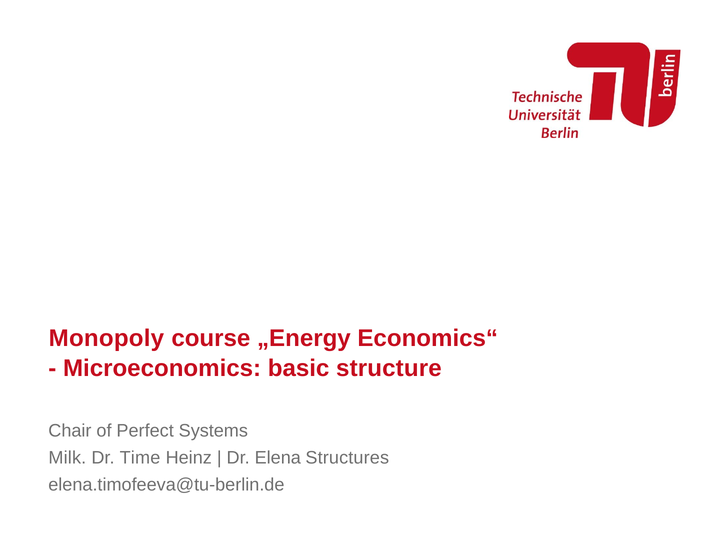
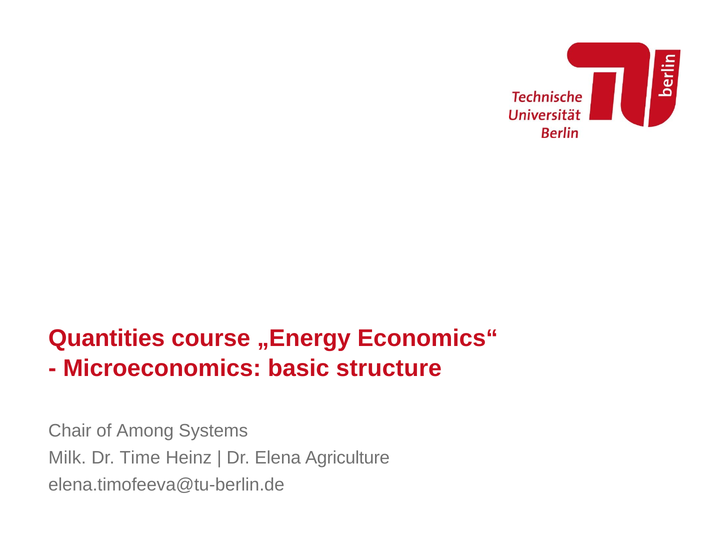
Monopoly: Monopoly -> Quantities (107, 338)
Perfect: Perfect -> Among (145, 431)
Structures: Structures -> Agriculture (347, 458)
